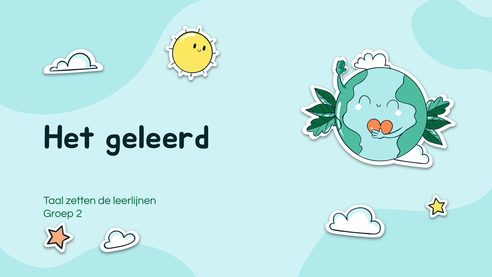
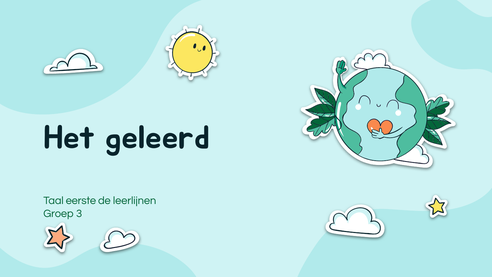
zetten: zetten -> eerste (81, 200)
2: 2 -> 3 (79, 214)
